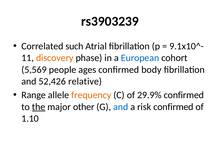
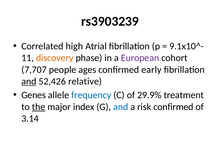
such: such -> high (74, 46)
European colour: blue -> purple (140, 58)
5,569: 5,569 -> 7,707 (34, 70)
body: body -> early (151, 70)
and underline: none -> present (29, 81)
Range: Range -> Genes (34, 95)
frequency colour: orange -> blue (91, 95)
29.9% confirmed: confirmed -> treatment (184, 95)
other: other -> index (84, 107)
1.10: 1.10 -> 3.14 (30, 119)
